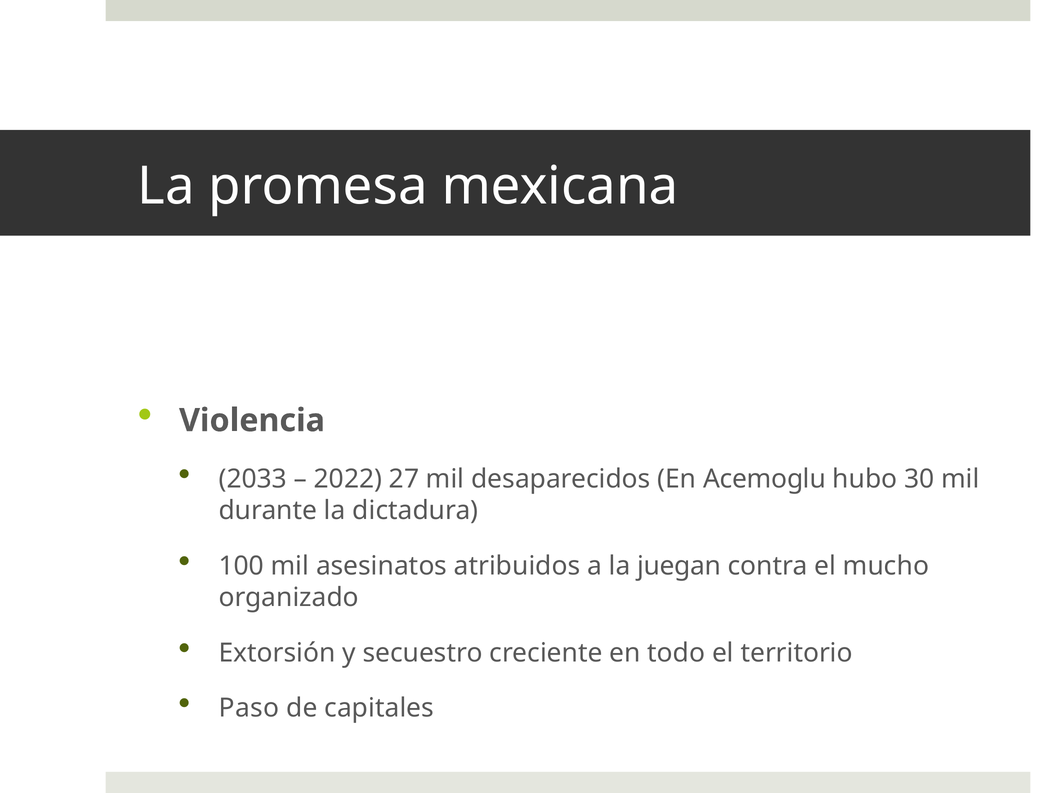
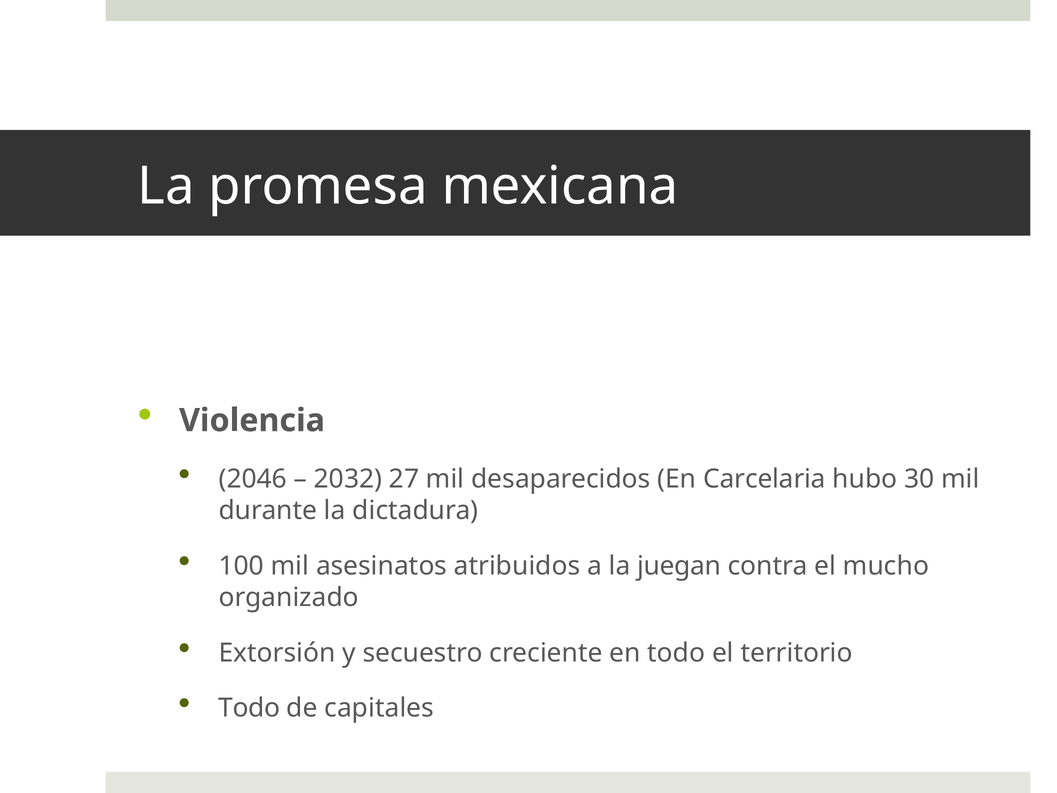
2033: 2033 -> 2046 (253, 479)
2022: 2022 -> 2032 (348, 479)
Acemoglu: Acemoglu -> Carcelaria (764, 479)
Paso: Paso -> Todo (249, 708)
